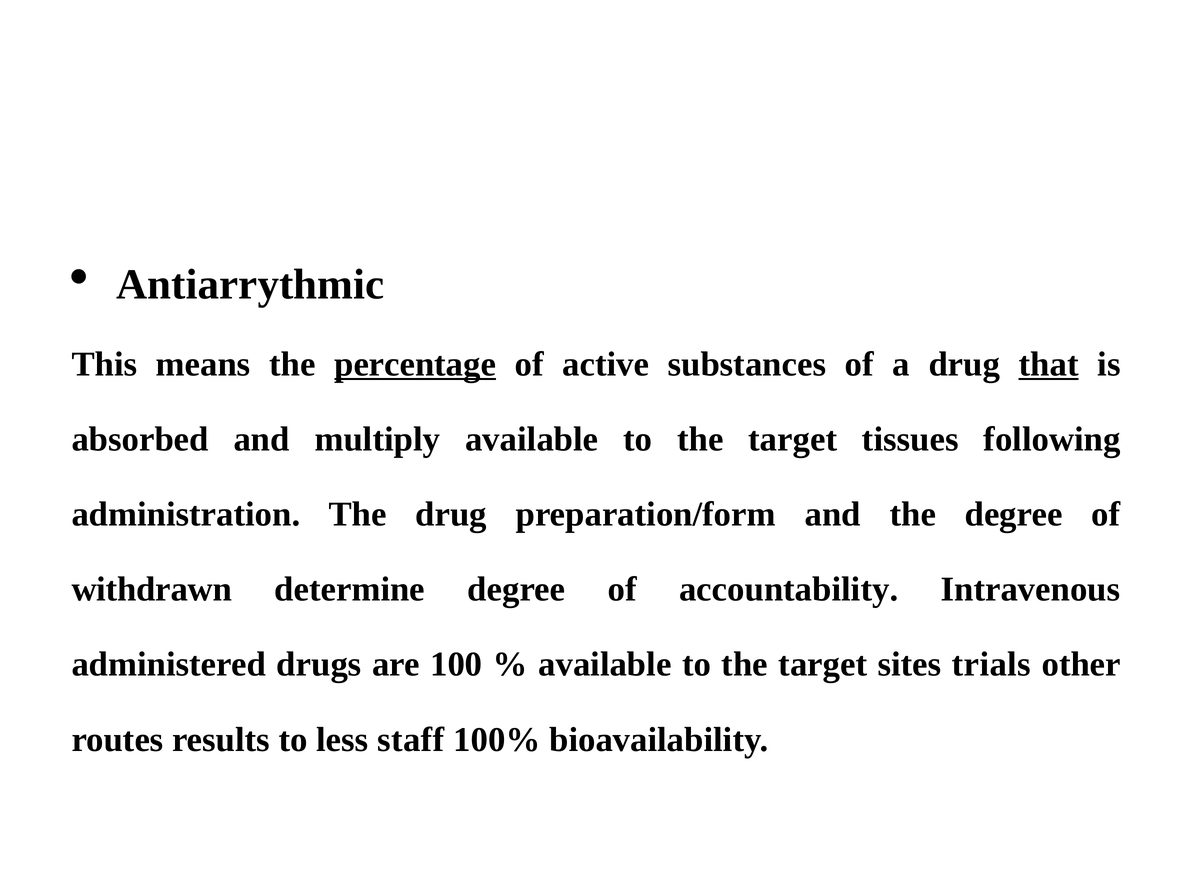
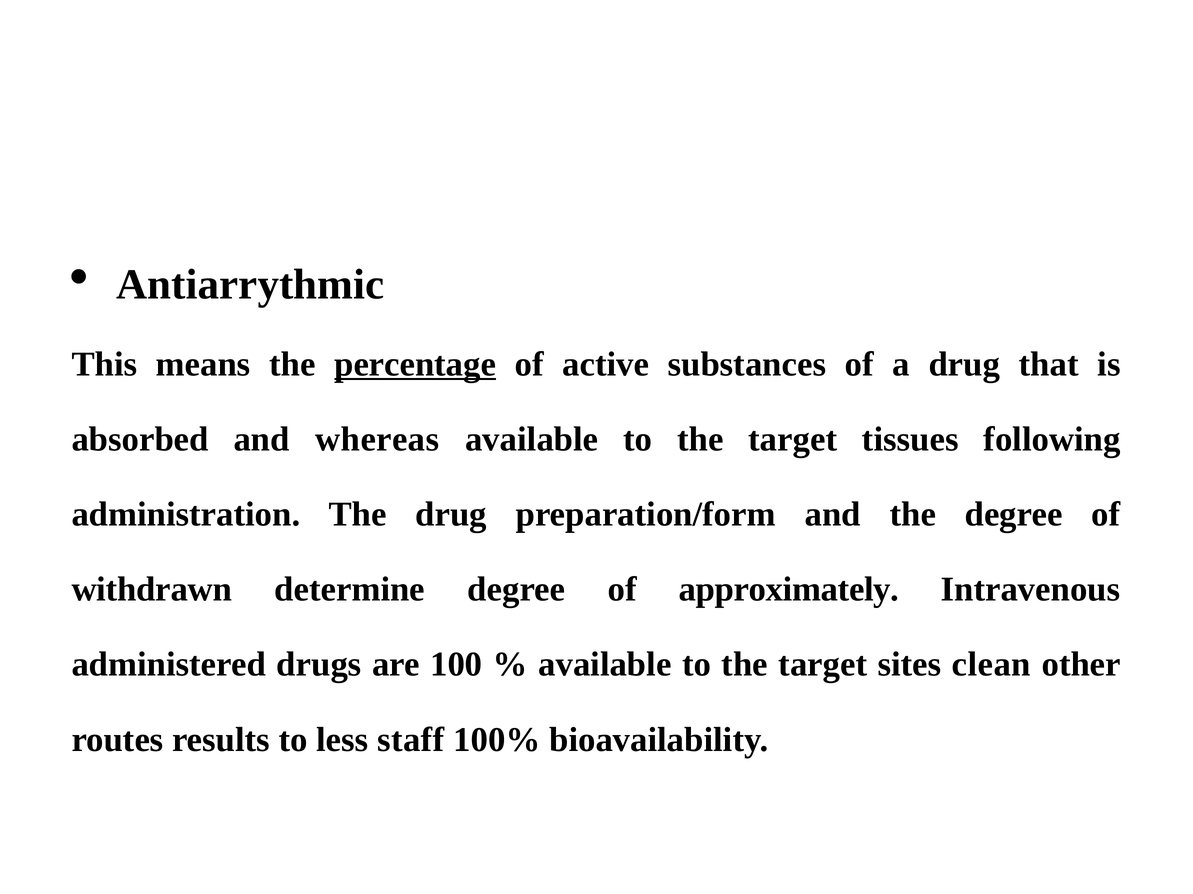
that underline: present -> none (1049, 364)
multiply: multiply -> whereas (377, 440)
accountability: accountability -> approximately (789, 590)
trials: trials -> clean (991, 665)
